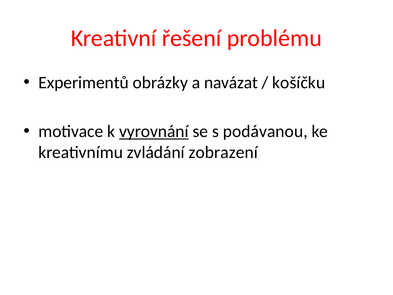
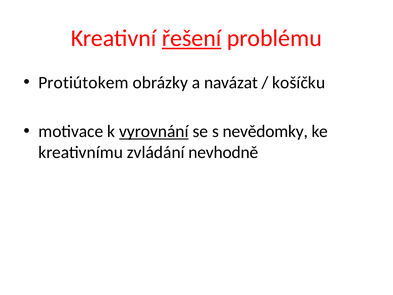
řešení underline: none -> present (192, 38)
Experimentů: Experimentů -> Protiútokem (83, 82)
podávanou: podávanou -> nevědomky (265, 131)
zobrazení: zobrazení -> nevhodně (223, 152)
